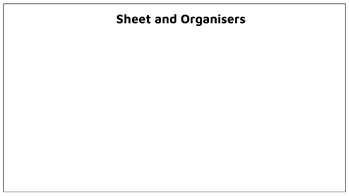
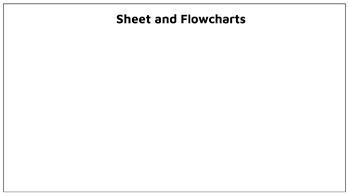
Organisers: Organisers -> Flowcharts (213, 19)
